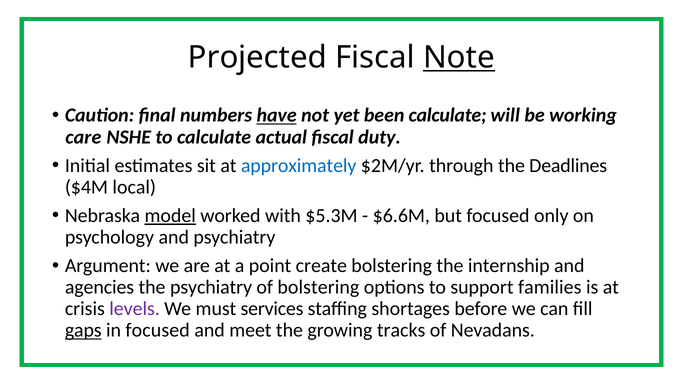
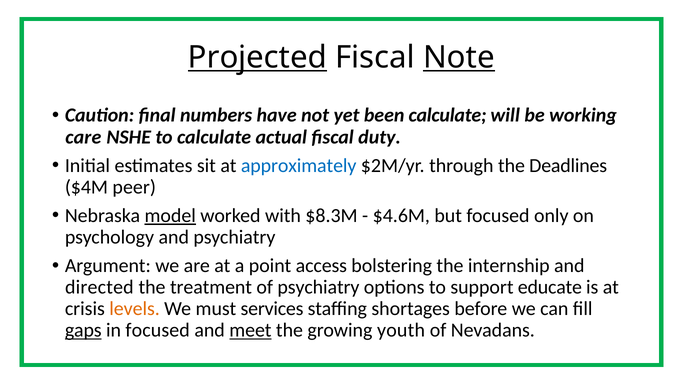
Projected underline: none -> present (257, 57)
have underline: present -> none (277, 115)
local: local -> peer (134, 187)
$5.3M: $5.3M -> $8.3M (332, 216)
$6.6M: $6.6M -> $4.6M (401, 216)
create: create -> access (321, 266)
agencies: agencies -> directed (99, 287)
the psychiatry: psychiatry -> treatment (211, 287)
of bolstering: bolstering -> psychiatry (318, 287)
families: families -> educate (550, 287)
levels colour: purple -> orange (135, 309)
meet underline: none -> present (250, 330)
tracks: tracks -> youth (401, 330)
